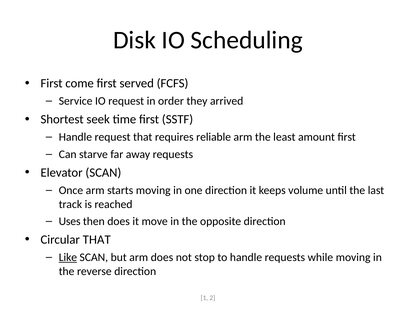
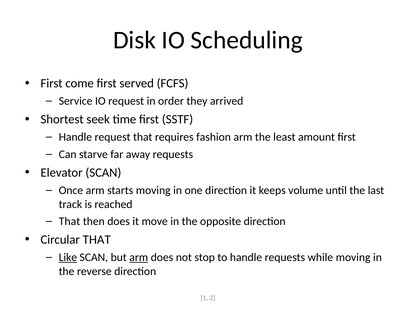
reliable: reliable -> fashion (214, 137)
Uses: Uses -> That (69, 221)
arm underline: none -> present (139, 257)
